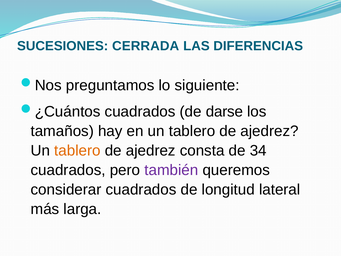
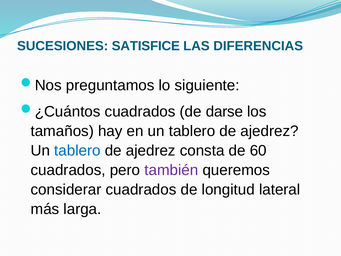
CERRADA: CERRADA -> SATISFICE (146, 46)
tablero colour: orange -> blue (77, 150)
34: 34 -> 60 (258, 150)
